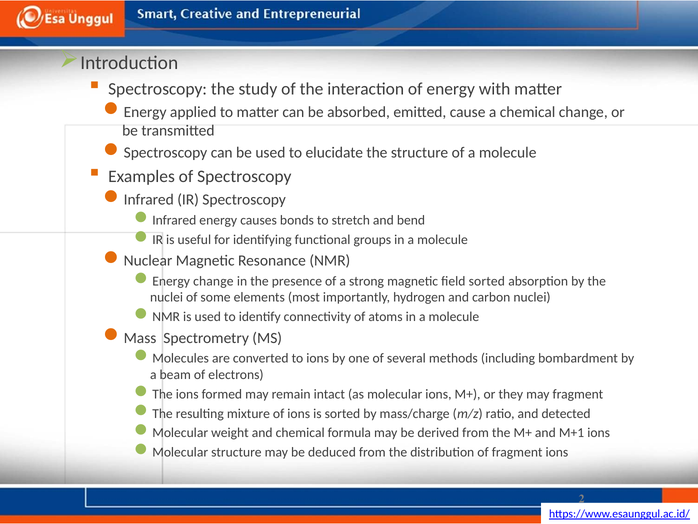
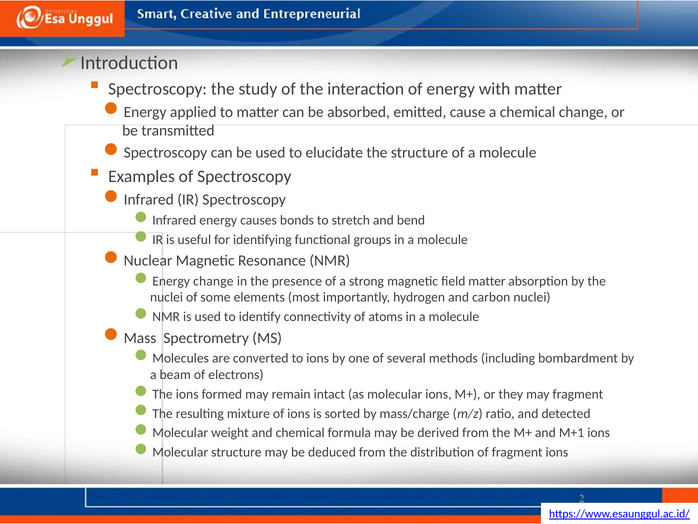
field sorted: sorted -> matter (487, 281)
